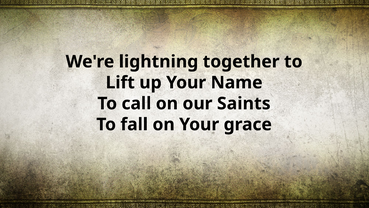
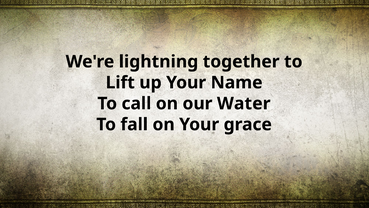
Saints: Saints -> Water (244, 103)
